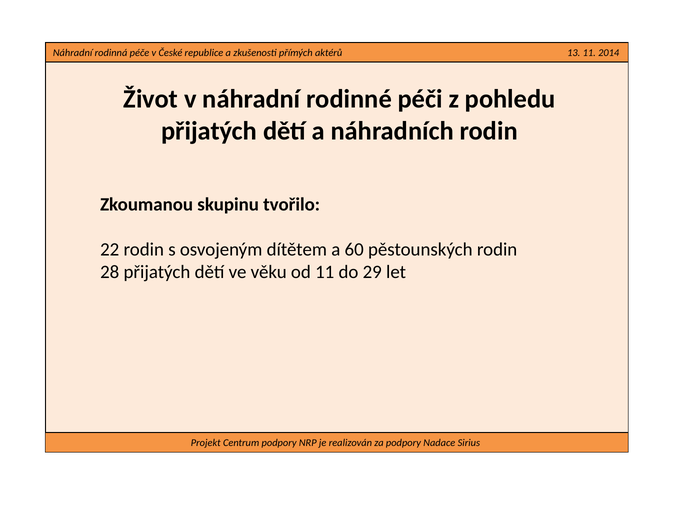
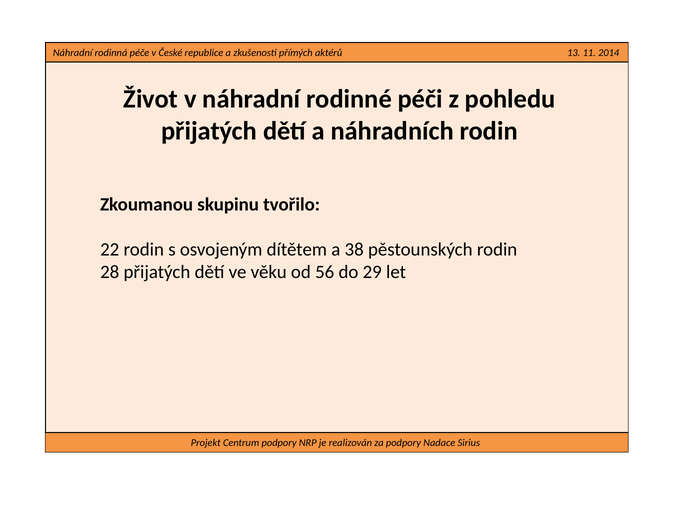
60: 60 -> 38 (354, 250)
od 11: 11 -> 56 (325, 272)
